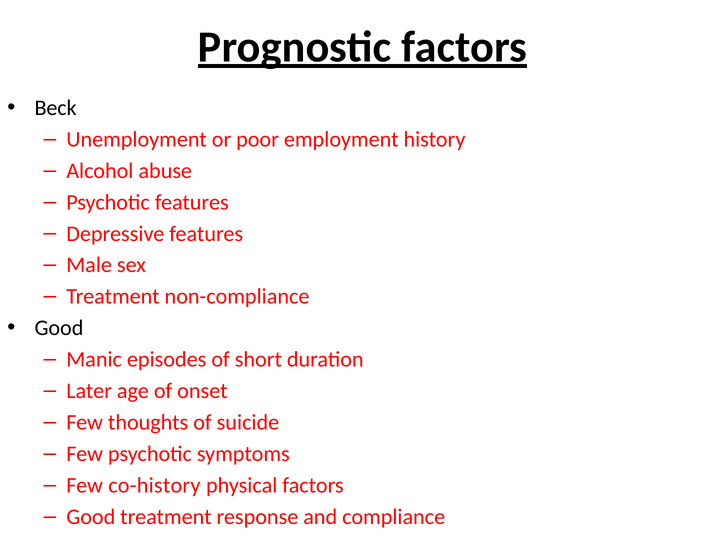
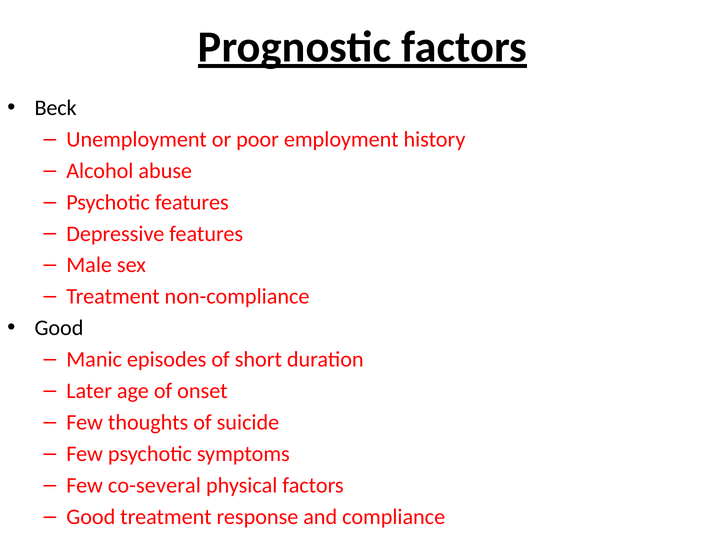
co-history: co-history -> co-several (154, 486)
